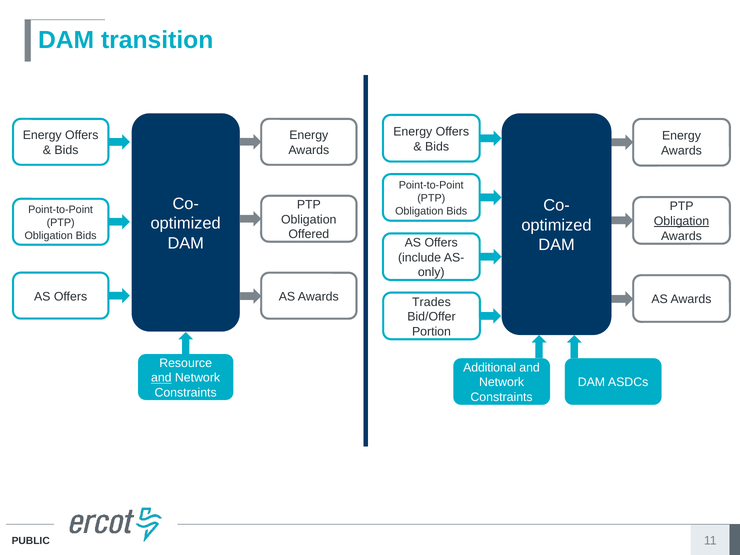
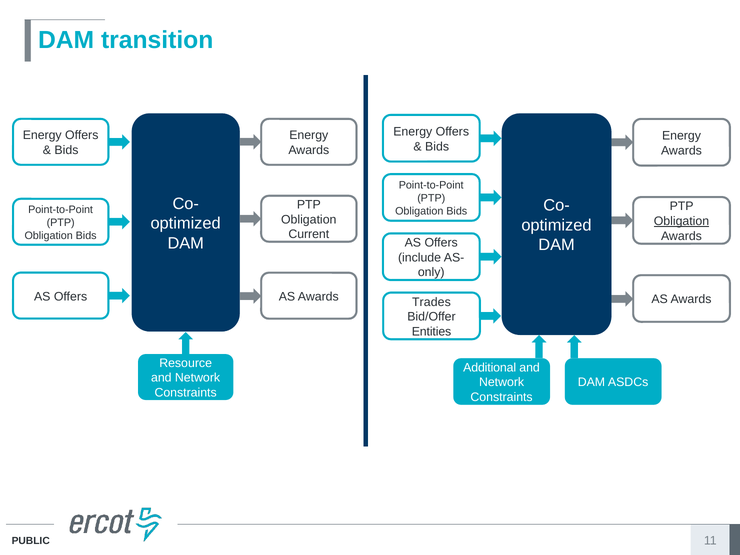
Offered: Offered -> Current (309, 234)
Portion: Portion -> Entities (432, 332)
and underline: present -> none (161, 378)
